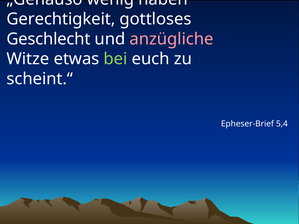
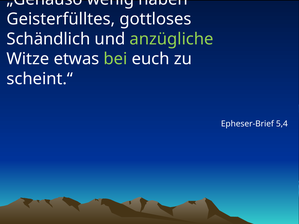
Gerechtigkeit: Gerechtigkeit -> Geisterfülltes (61, 19)
Geschlecht: Geschlecht -> Schändlich (48, 39)
anzügliche colour: pink -> light green (172, 39)
